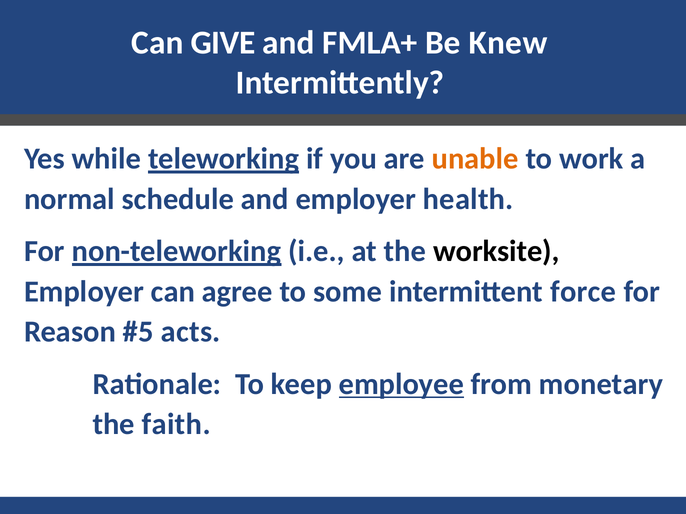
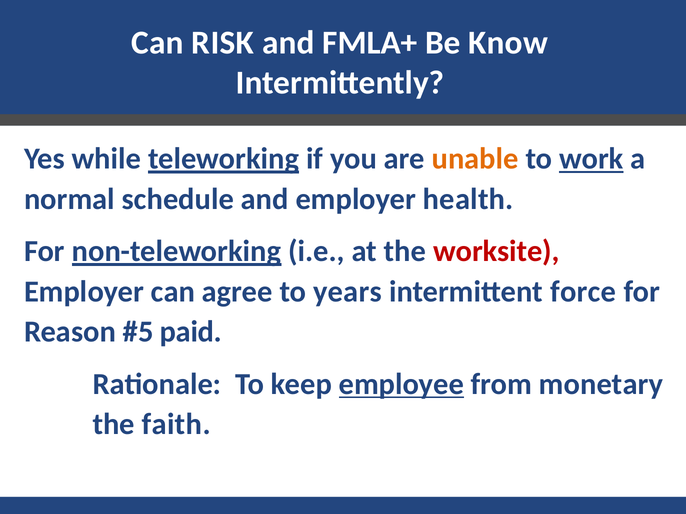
GIVE: GIVE -> RISK (223, 43)
Knew: Knew -> Know (508, 43)
work underline: none -> present (591, 159)
worksite colour: black -> red (496, 252)
some: some -> years (347, 292)
acts: acts -> paid (191, 332)
